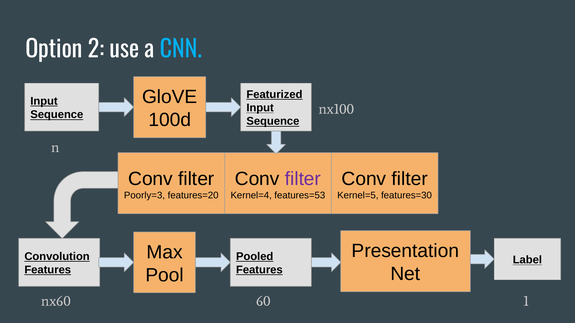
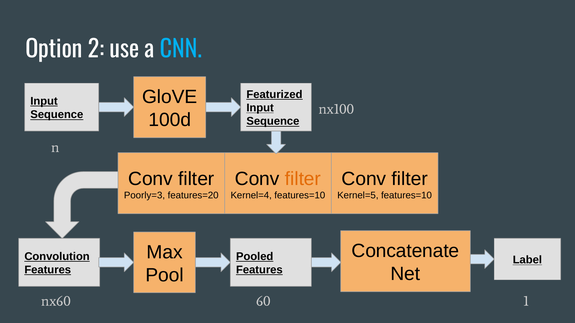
filter colour: purple -> orange (303, 179)
Kernel=4 features=53: features=53 -> features=10 (300, 196)
Kernel=5 features=30: features=30 -> features=10 (406, 196)
Presentation: Presentation -> Concatenate (405, 251)
